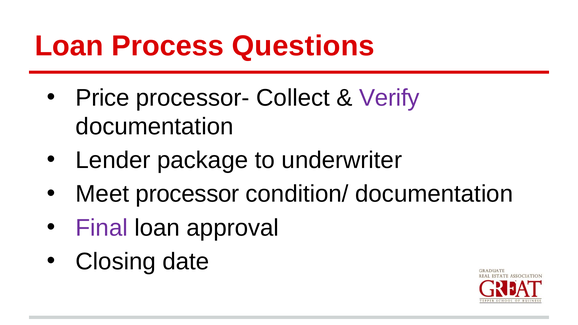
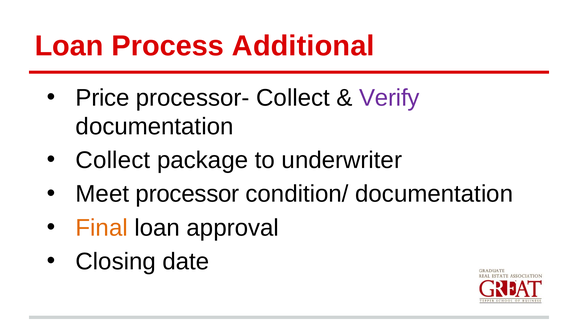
Questions: Questions -> Additional (303, 46)
Lender: Lender -> Collect (113, 160)
Final colour: purple -> orange (102, 228)
